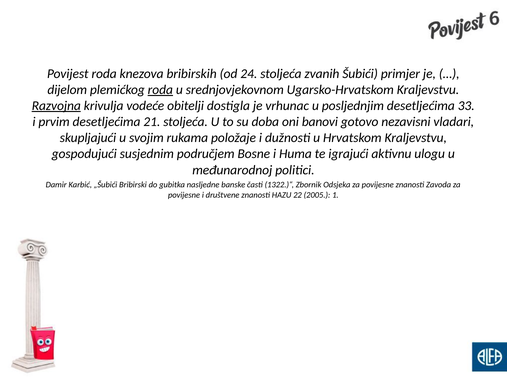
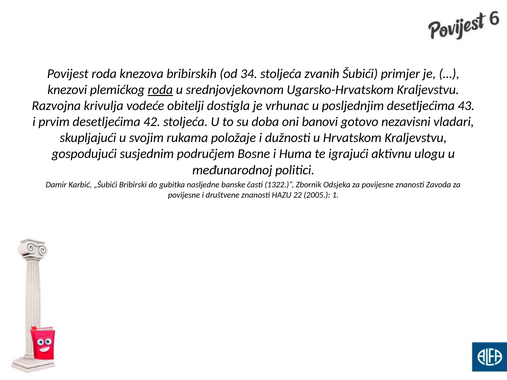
24: 24 -> 34 (249, 74)
dijelom: dijelom -> knezovi (67, 90)
Razvojna underline: present -> none (56, 106)
33: 33 -> 43 (466, 106)
21: 21 -> 42 (152, 122)
